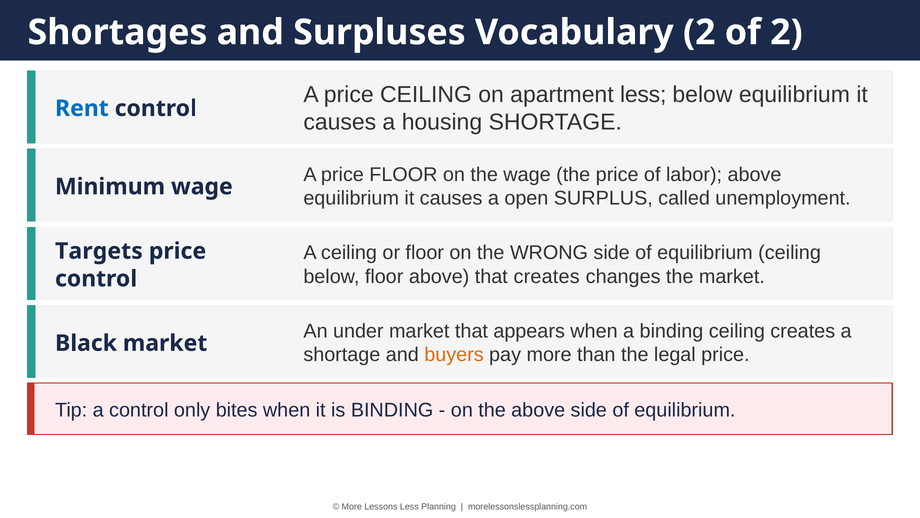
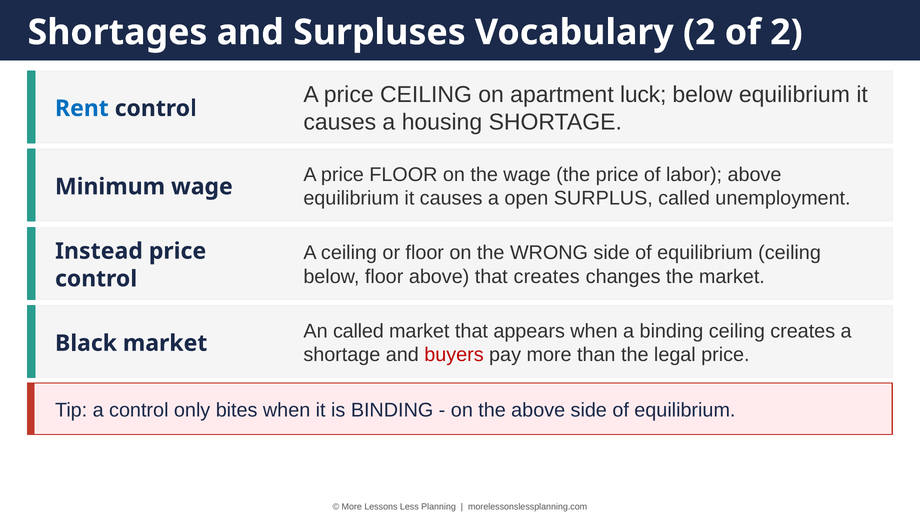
apartment less: less -> luck (643, 95)
Targets: Targets -> Instead (99, 251)
An under: under -> called (358, 331)
buyers colour: orange -> red (454, 355)
